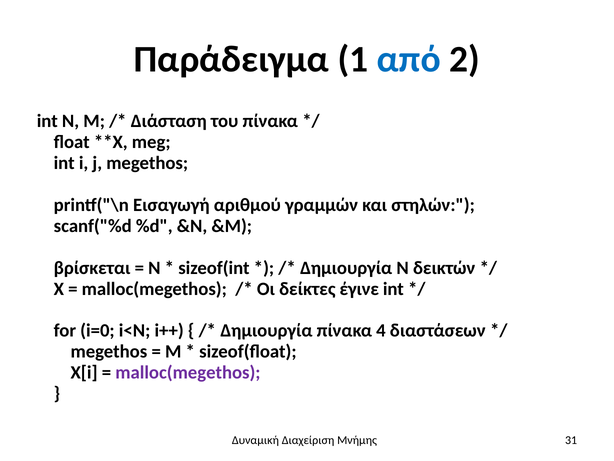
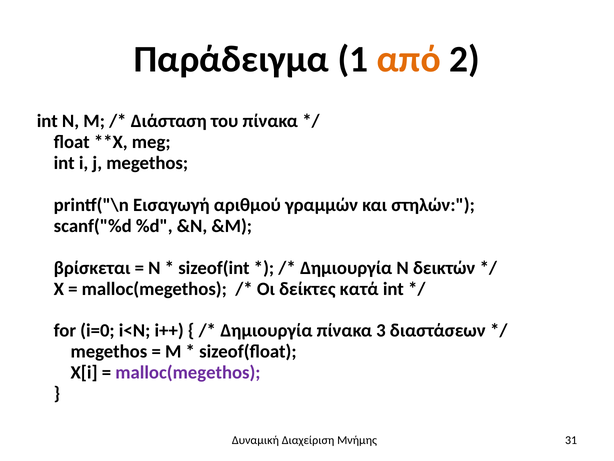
από colour: blue -> orange (409, 59)
έγινε: έγινε -> κατά (359, 289)
4: 4 -> 3 (381, 330)
